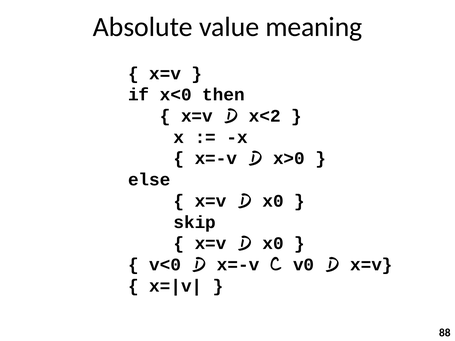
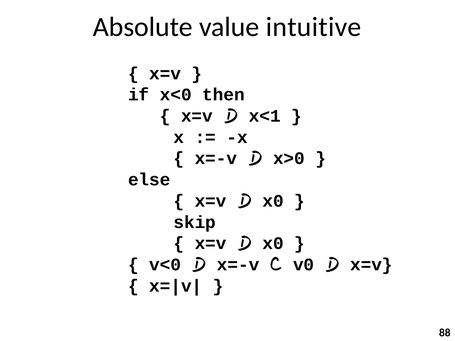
meaning: meaning -> intuitive (314, 27)
x<2: x<2 -> x<1 (265, 116)
